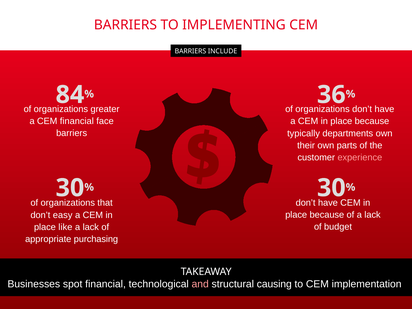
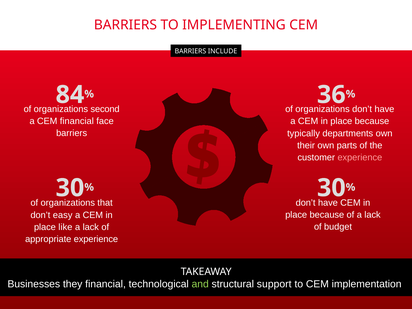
greater: greater -> second (105, 109)
appropriate purchasing: purchasing -> experience (96, 239)
spot: spot -> they (73, 284)
and colour: pink -> light green (200, 284)
causing: causing -> support (274, 284)
